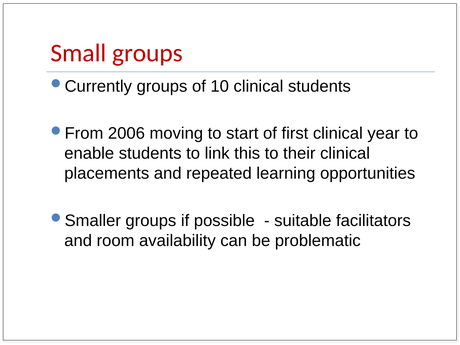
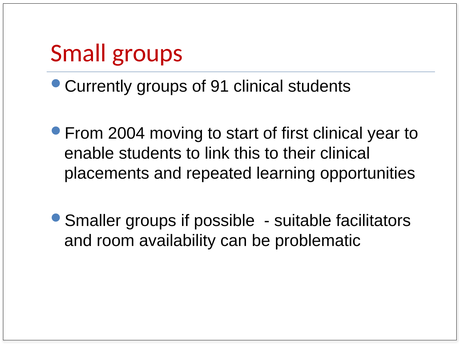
10: 10 -> 91 (220, 86)
2006: 2006 -> 2004 (126, 133)
